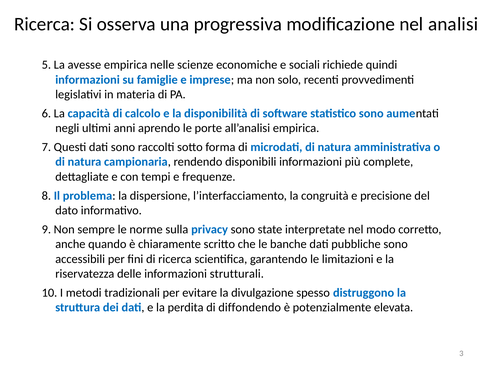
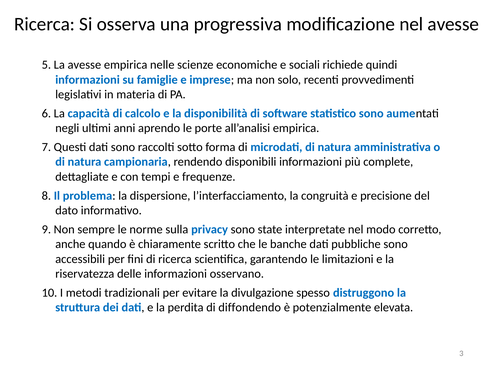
nel analisi: analisi -> avesse (453, 24)
strutturali: strutturali -> osservano (237, 274)
